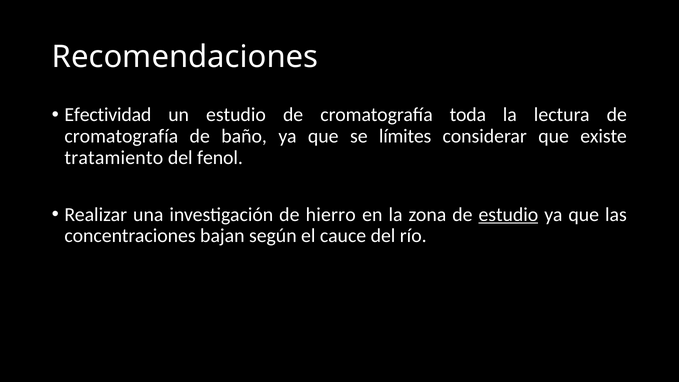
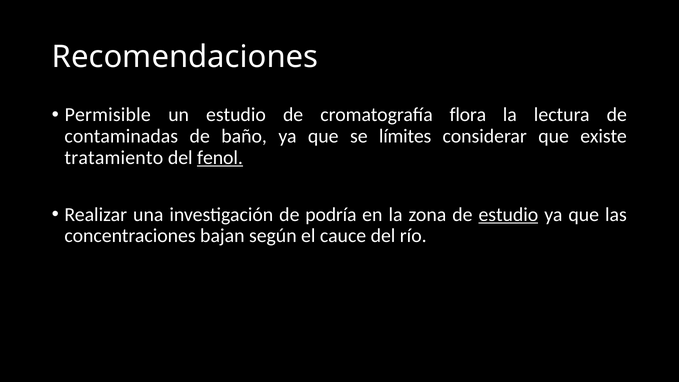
Efectividad: Efectividad -> Permisible (108, 115)
toda: toda -> flora (468, 115)
cromatografía: cromatografía -> contaminadas (121, 136)
fenol underline: none -> present (220, 158)
hierro: hierro -> podría (331, 215)
